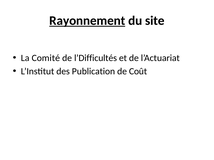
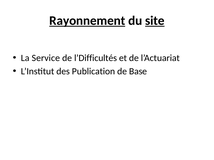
site underline: none -> present (155, 21)
Comité: Comité -> Service (46, 58)
Coût: Coût -> Base (138, 72)
